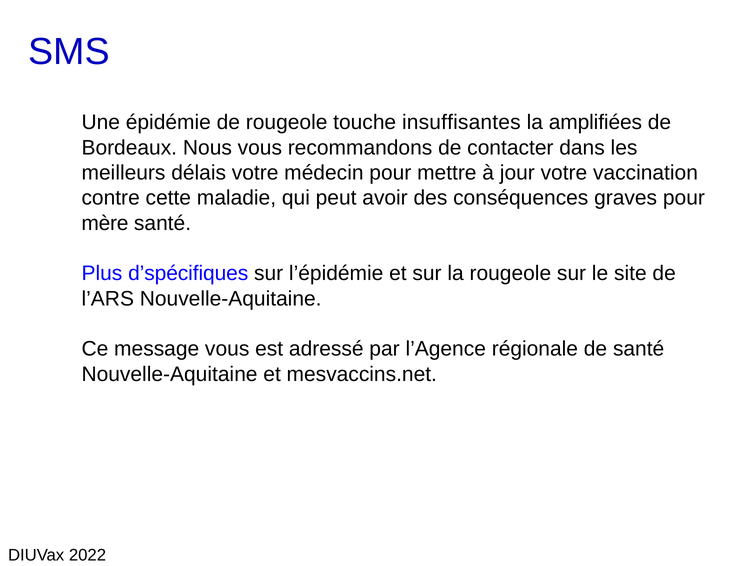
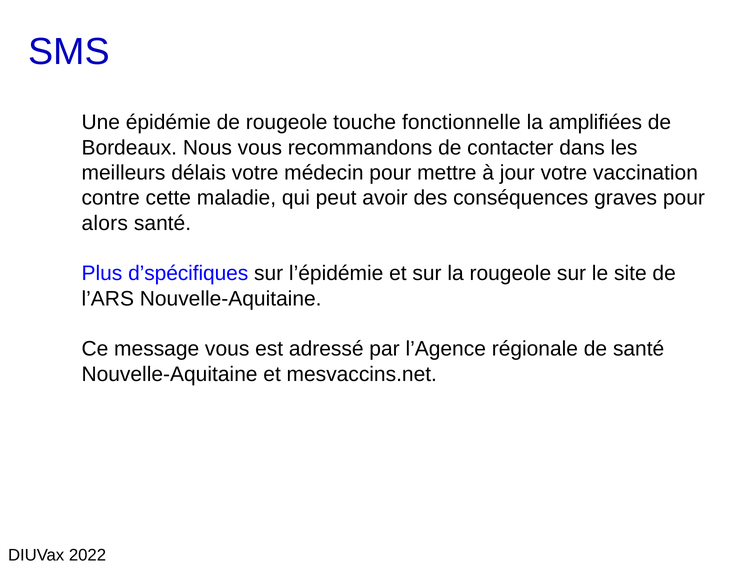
insuffisantes: insuffisantes -> fonctionnelle (461, 122)
mère: mère -> alors (105, 223)
